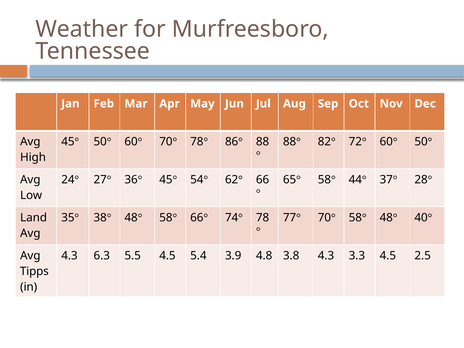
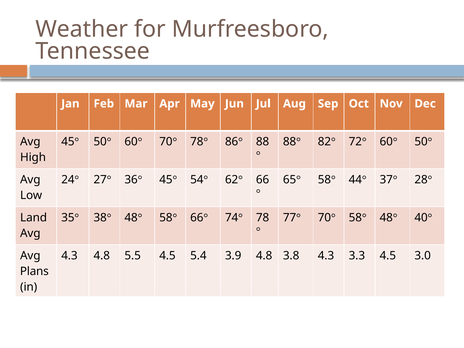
4.3 6.3: 6.3 -> 4.8 (102, 256)
2.5: 2.5 -> 3.0 (423, 256)
Tipps: Tipps -> Plans (34, 271)
